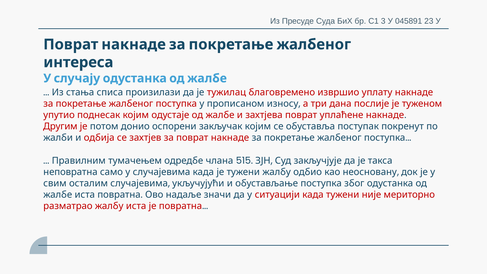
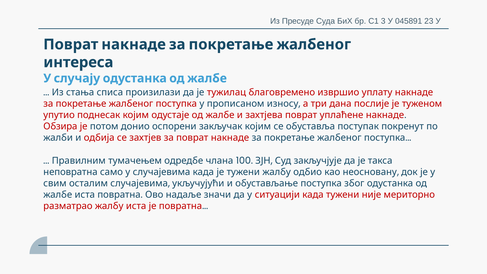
Другим: Другим -> Обзира (60, 126)
515: 515 -> 100 (244, 161)
